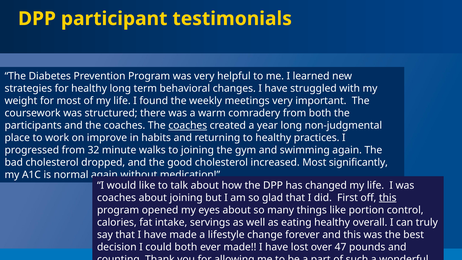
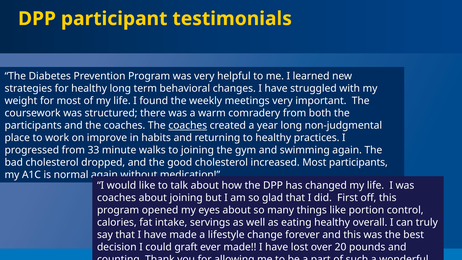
32: 32 -> 33 (93, 150)
Most significantly: significantly -> participants (358, 162)
this underline: present -> none (388, 198)
could both: both -> graft (186, 247)
47: 47 -> 20 (341, 247)
